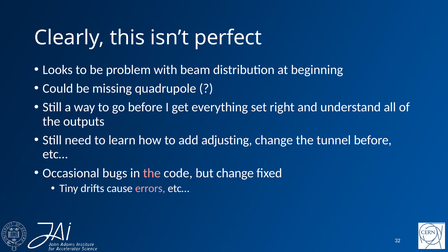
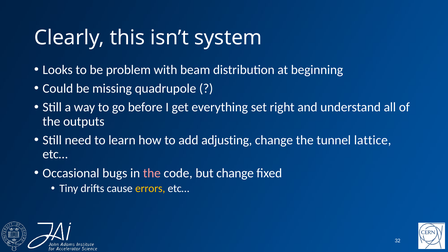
perfect: perfect -> system (228, 38)
tunnel before: before -> lattice (373, 140)
errors colour: pink -> yellow (150, 189)
